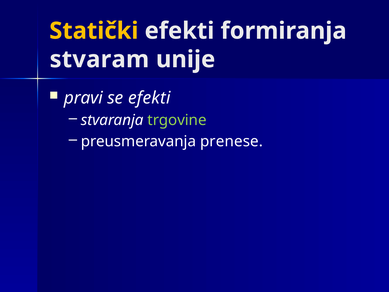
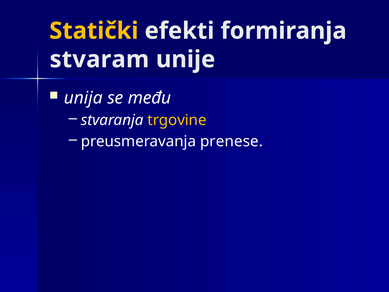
pravi: pravi -> unija (83, 98)
se efekti: efekti -> među (150, 98)
trgovine colour: light green -> yellow (177, 120)
